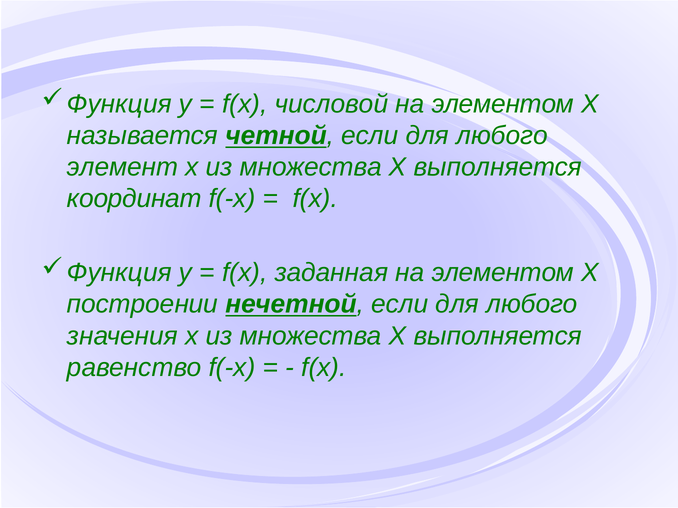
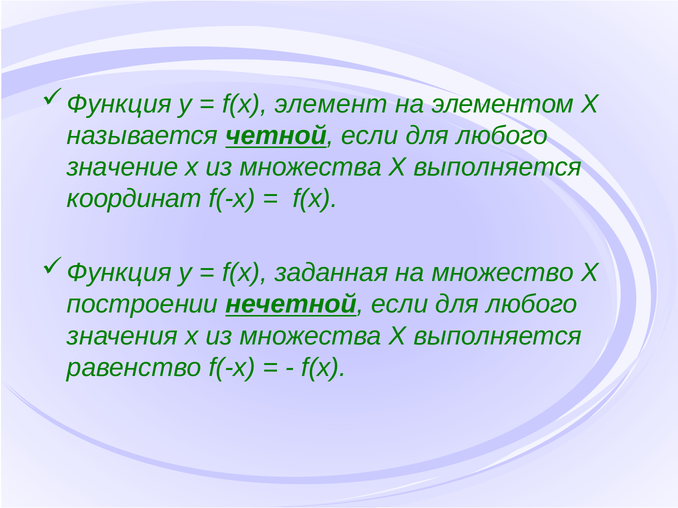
числовой: числовой -> элемент (331, 104)
элемент: элемент -> значение (123, 167)
заданная на элементом: элементом -> множество (503, 273)
